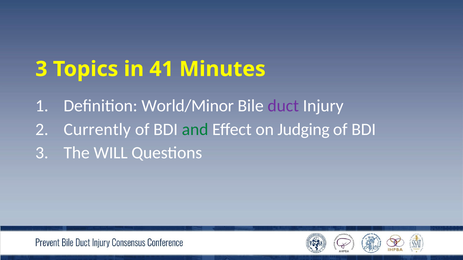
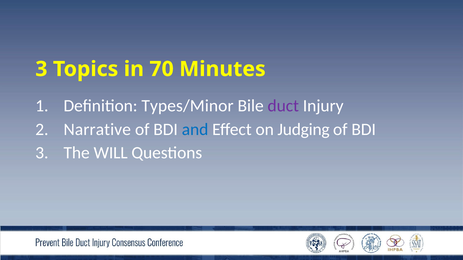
41: 41 -> 70 (162, 69)
World/Minor: World/Minor -> Types/Minor (188, 106)
Currently: Currently -> Narrative (97, 130)
and colour: green -> blue (195, 130)
